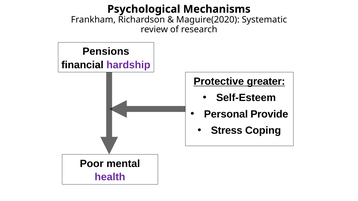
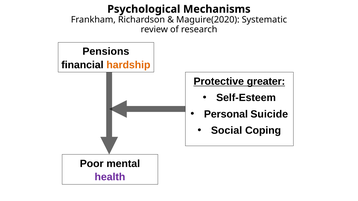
hardship colour: purple -> orange (128, 65)
Provide: Provide -> Suicide (269, 114)
Stress: Stress -> Social (227, 131)
